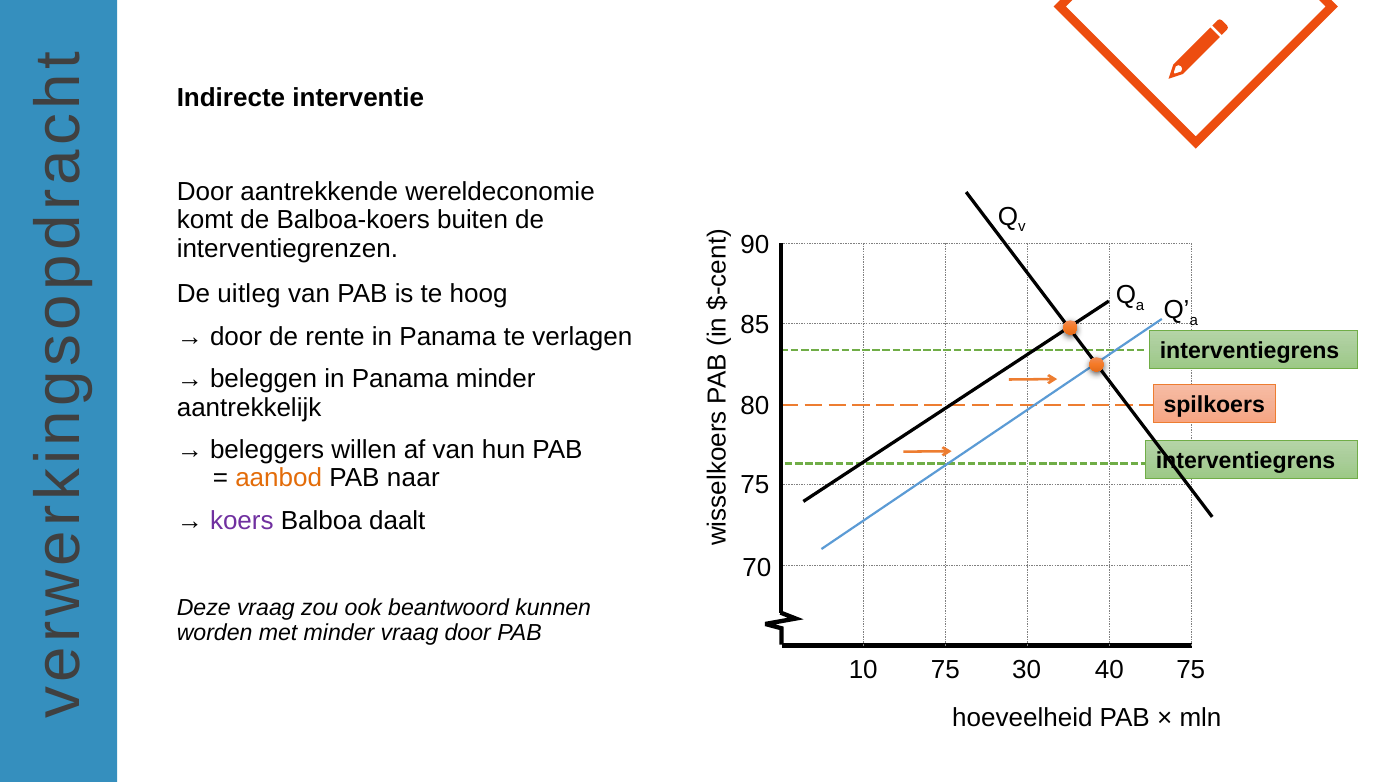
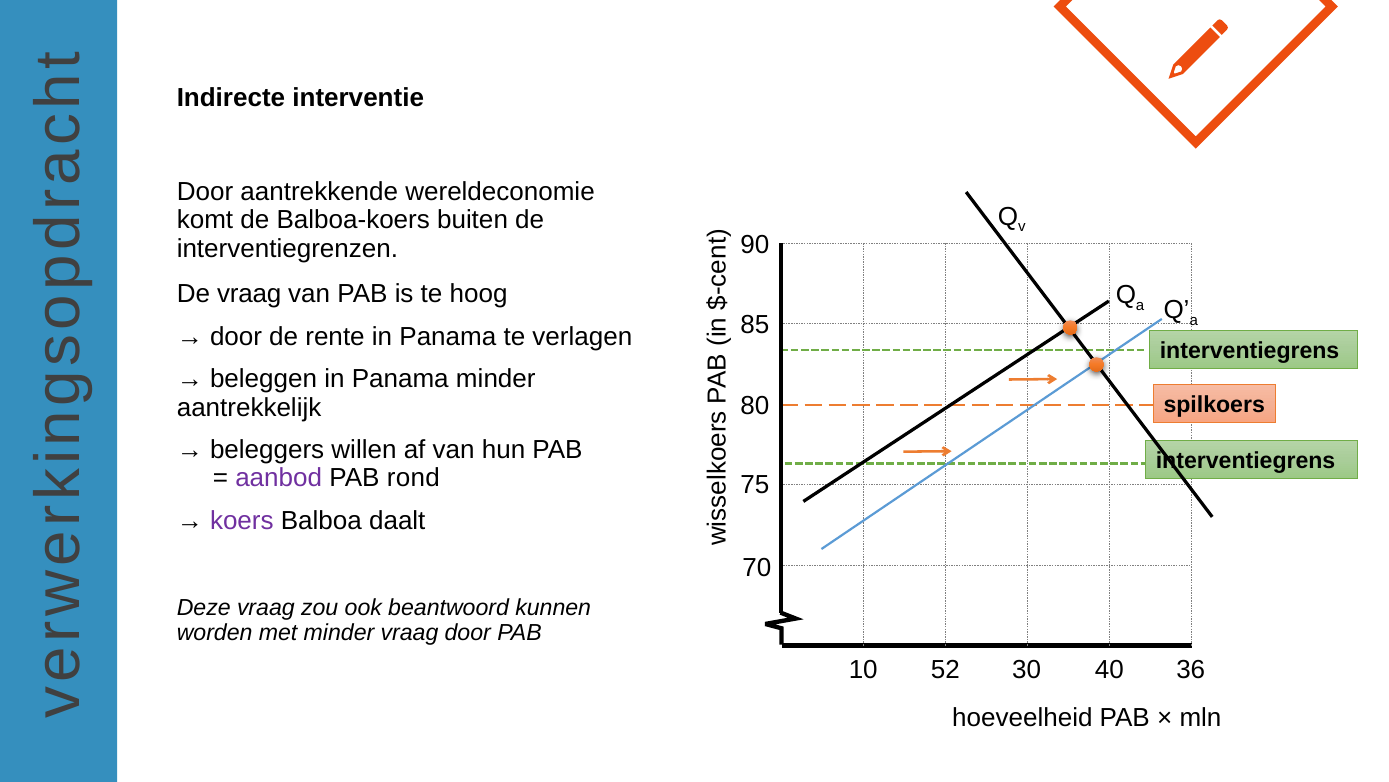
De uitleg: uitleg -> vraag (249, 294)
aanbod colour: orange -> purple (279, 478)
naar: naar -> rond (413, 478)
10 75: 75 -> 52 (945, 669)
40 75: 75 -> 36 (1191, 669)
